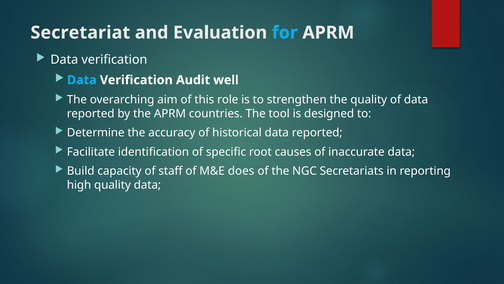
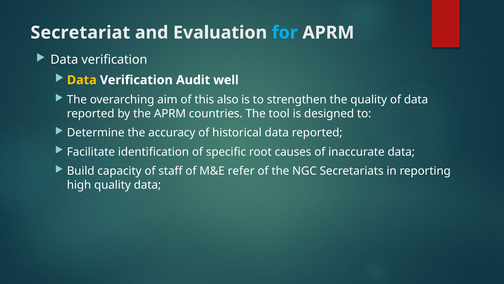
Data colour: light blue -> yellow (82, 80)
role: role -> also (228, 100)
does: does -> refer (241, 171)
